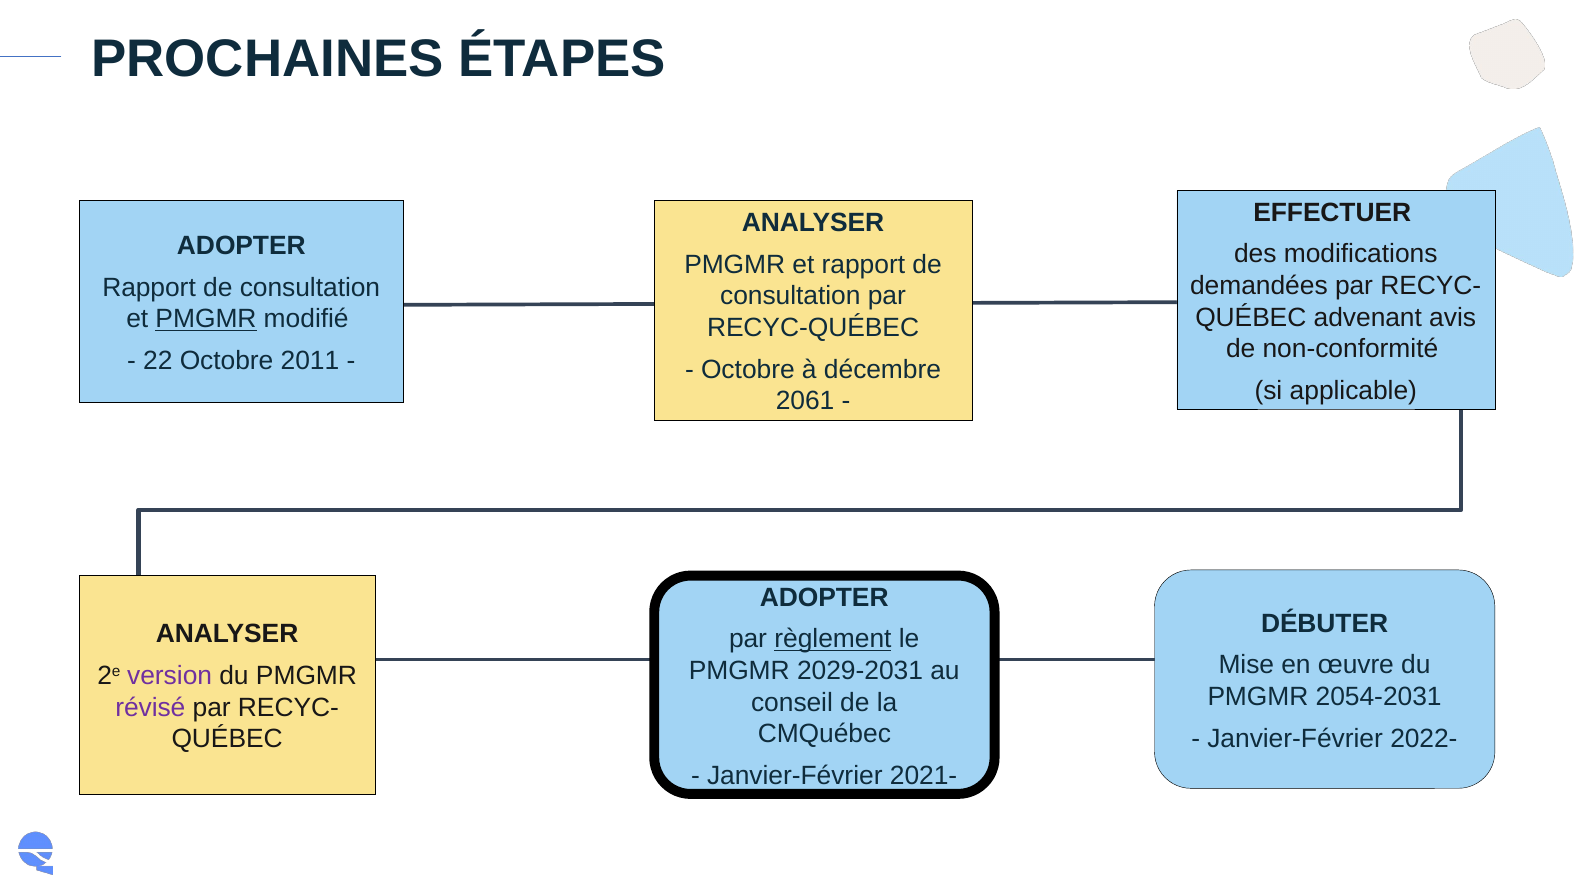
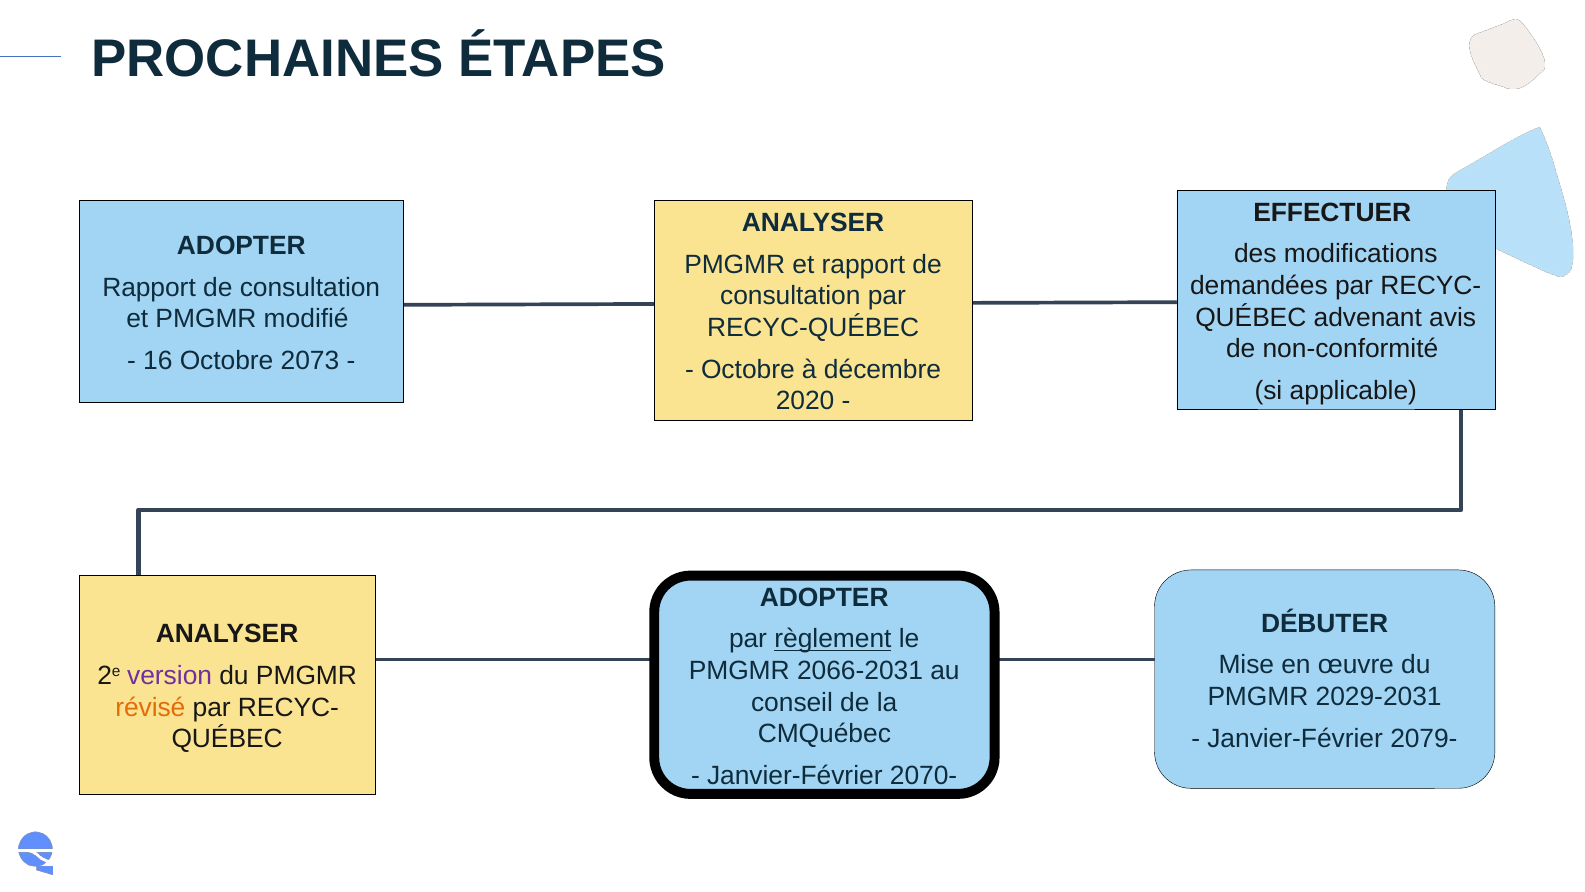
PMGMR underline: present -> none (206, 319)
22: 22 -> 16 (158, 361)
2011: 2011 -> 2073 (310, 361)
2061: 2061 -> 2020 (805, 401)
2029-2031: 2029-2031 -> 2066-2031 (860, 670)
2054-2031: 2054-2031 -> 2029-2031 (1379, 696)
révisé colour: purple -> orange (150, 707)
2022-: 2022- -> 2079- (1424, 738)
2021-: 2021- -> 2070- (924, 775)
